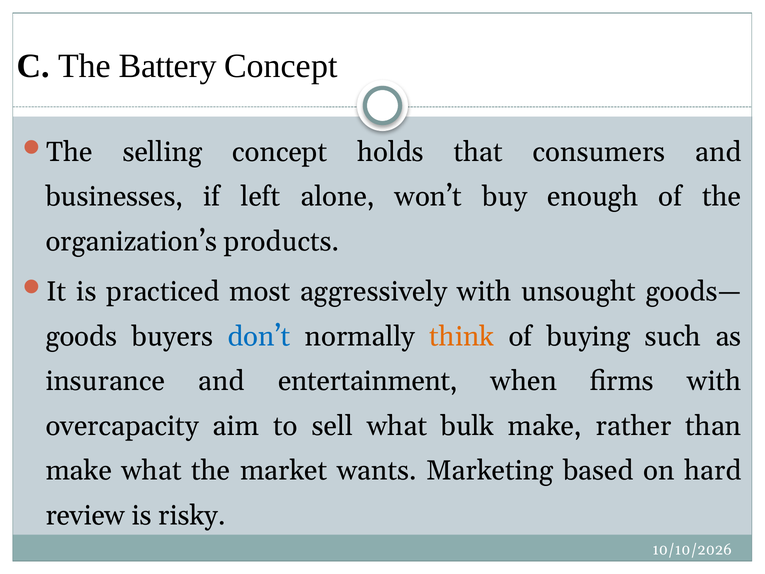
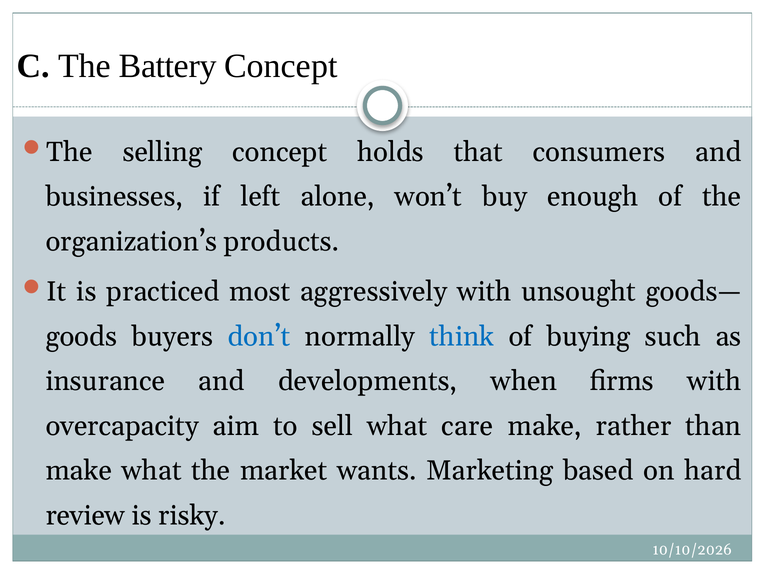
think colour: orange -> blue (462, 336)
entertainment: entertainment -> developments (368, 381)
bulk: bulk -> care (467, 426)
